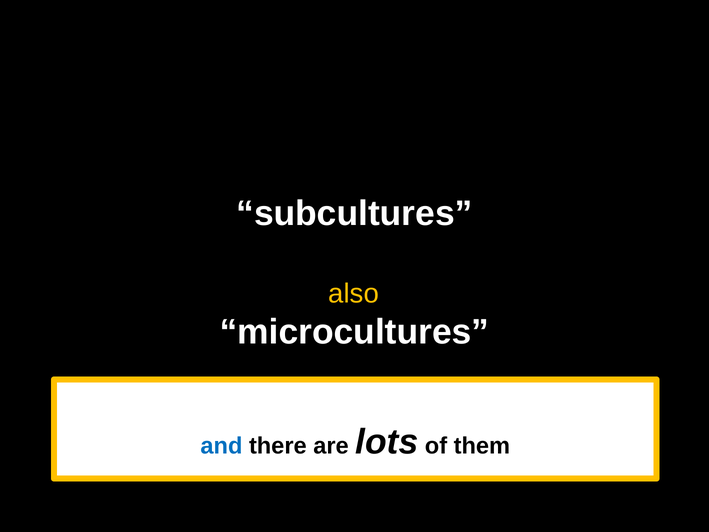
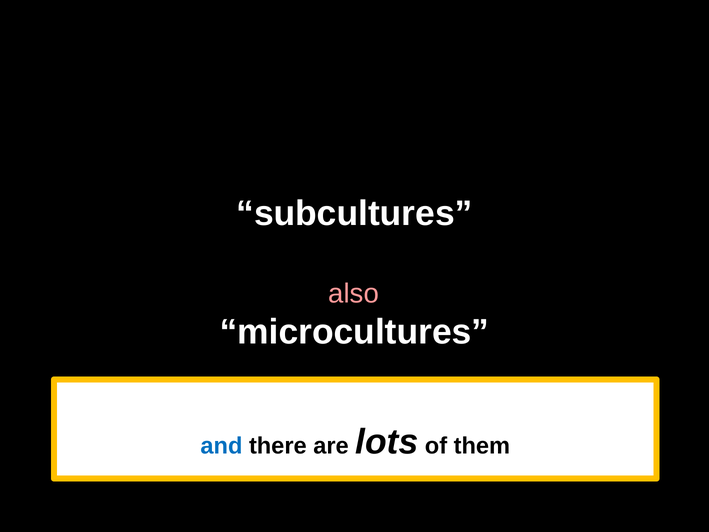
also colour: yellow -> pink (354, 293)
